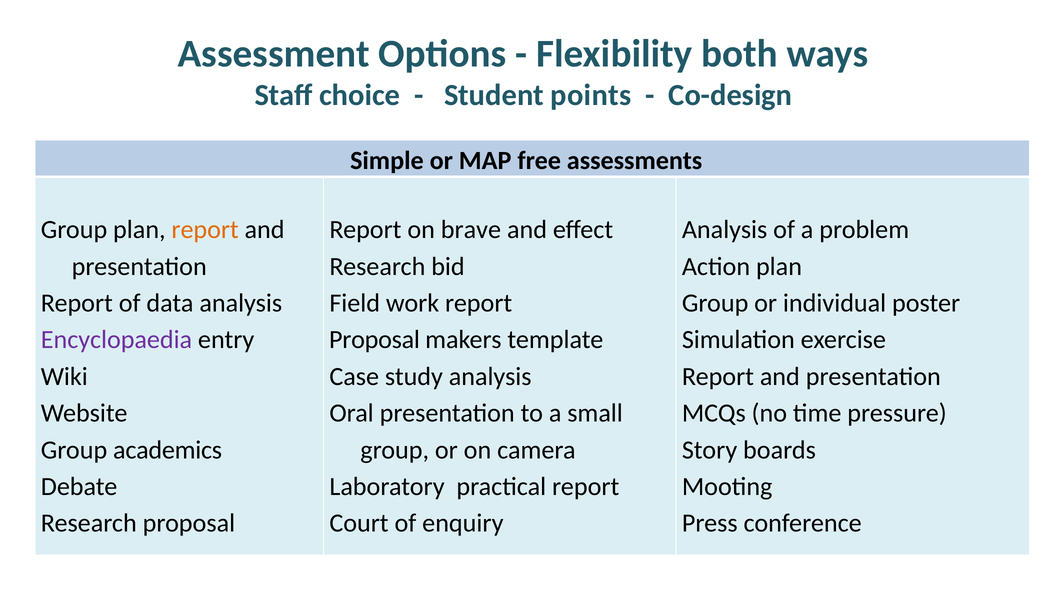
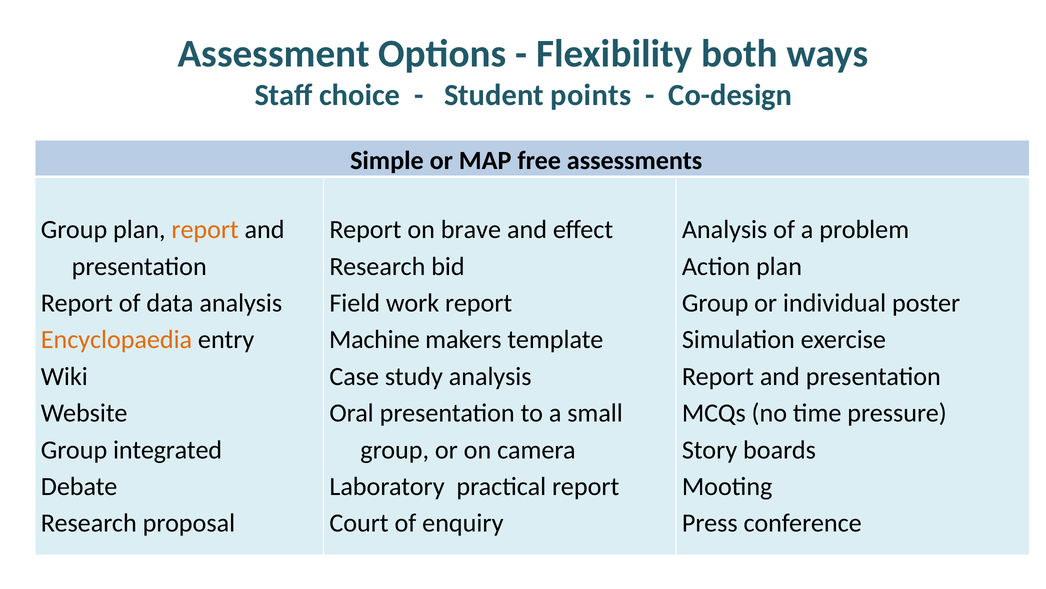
Encyclopaedia colour: purple -> orange (116, 339)
Proposal: Proposal -> Machine (374, 339)
academics: academics -> integrated (168, 449)
